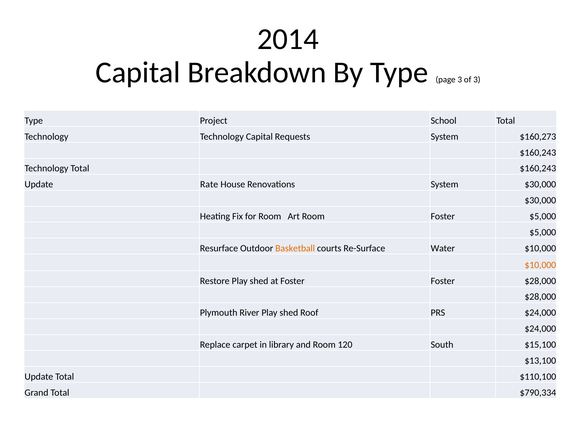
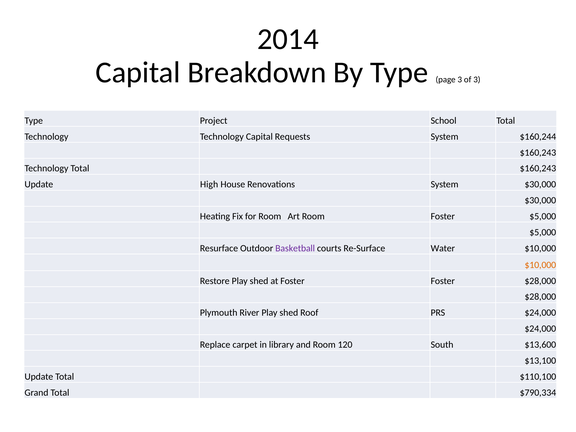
$160,273: $160,273 -> $160,244 (538, 137)
Rate: Rate -> High (209, 184)
Basketball colour: orange -> purple (295, 248)
$15,100: $15,100 -> $13,600 (540, 345)
